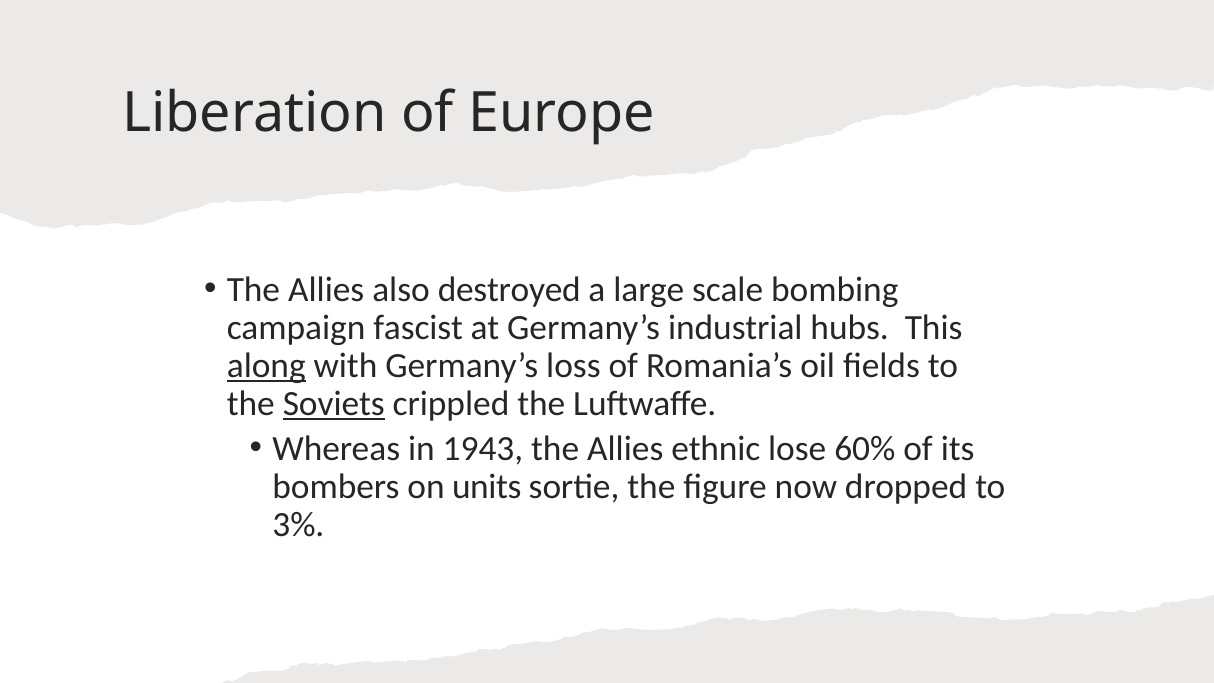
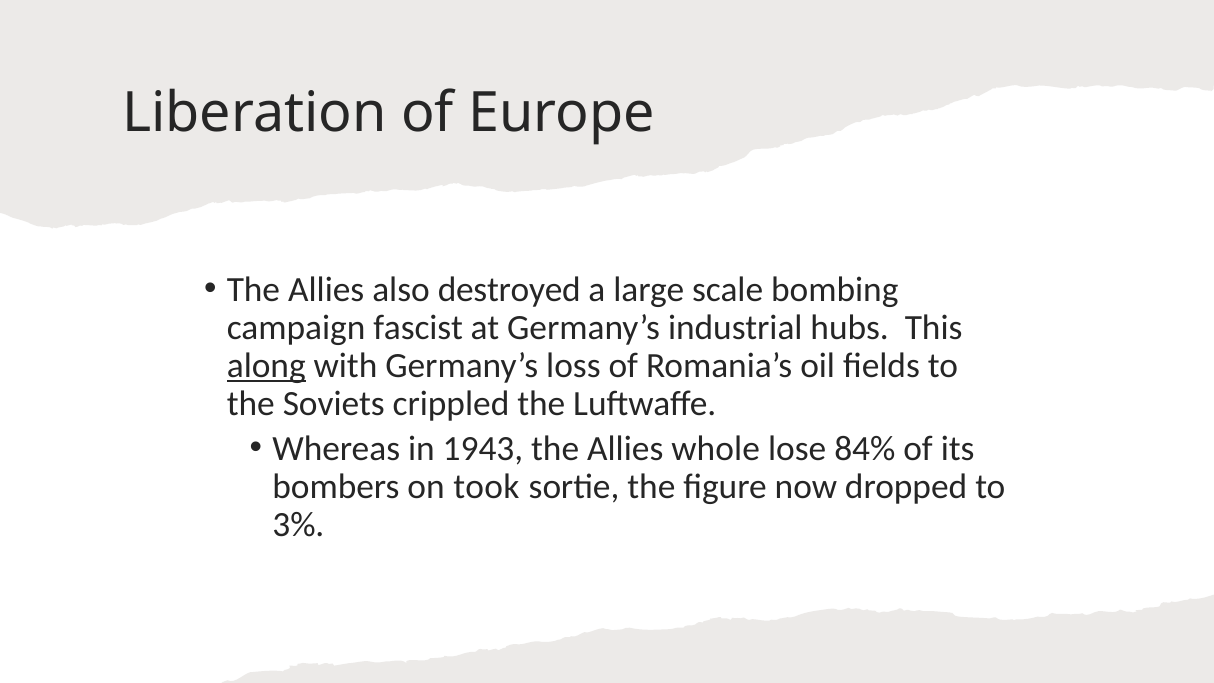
Soviets underline: present -> none (334, 404)
ethnic: ethnic -> whole (716, 449)
60%: 60% -> 84% (865, 449)
units: units -> took (486, 487)
